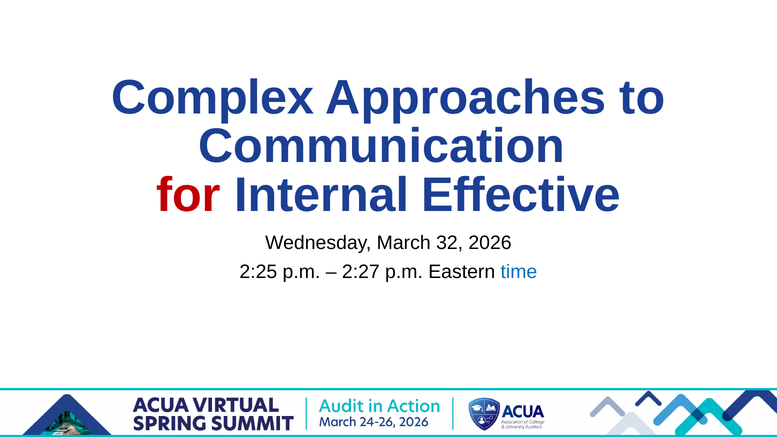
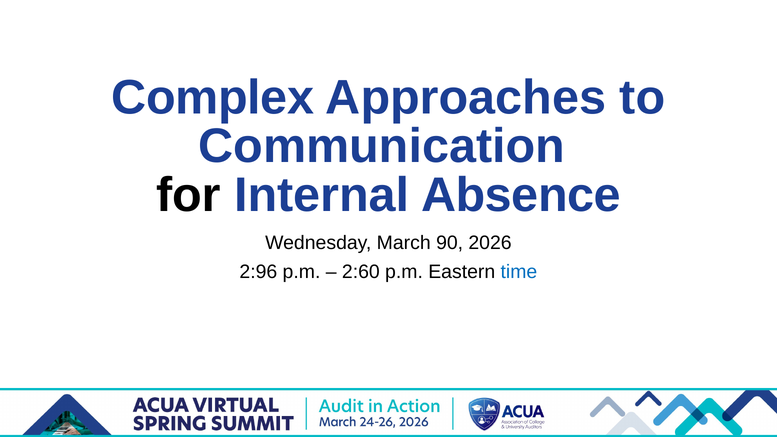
for colour: red -> black (188, 195)
Effective: Effective -> Absence (521, 195)
32: 32 -> 90 (450, 243)
2:25: 2:25 -> 2:96 (258, 272)
2:27: 2:27 -> 2:60 (361, 272)
